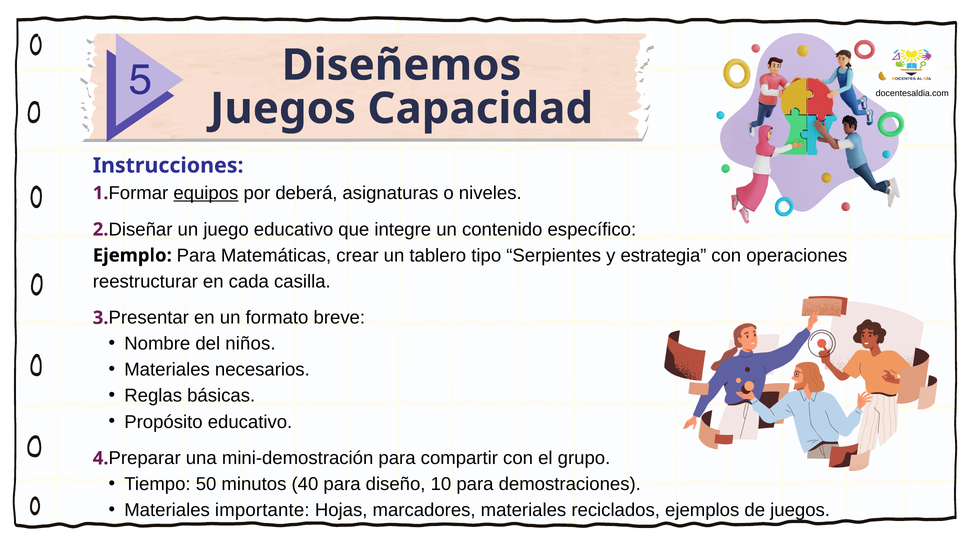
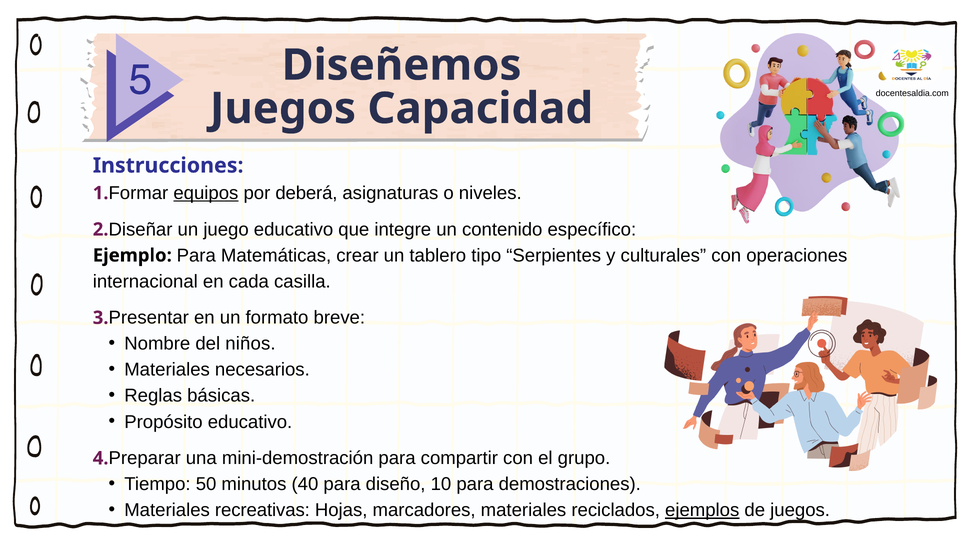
estrategia: estrategia -> culturales (663, 255)
reestructurar: reestructurar -> internacional (145, 281)
importante: importante -> recreativas (262, 510)
ejemplos underline: none -> present (702, 510)
